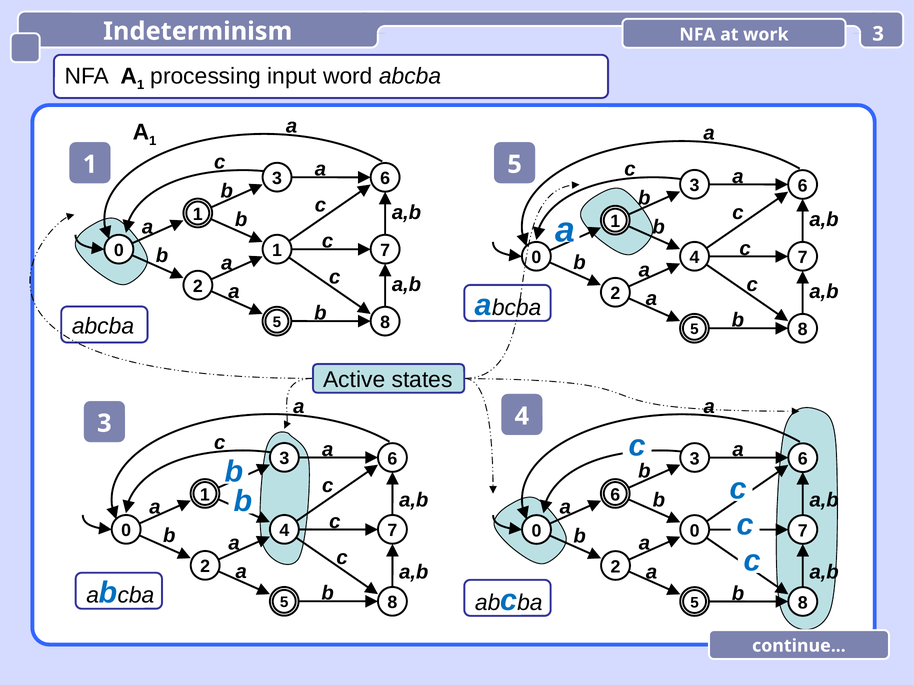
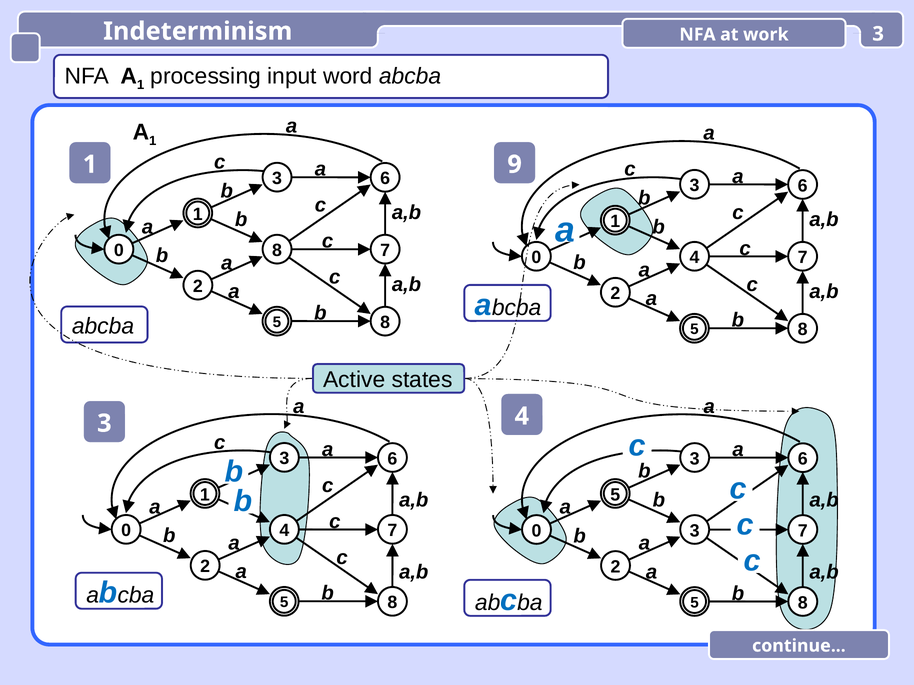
1 5: 5 -> 9 (515, 165)
0 1: 1 -> 8 (277, 251)
1 6: 6 -> 5 (615, 495)
0 0: 0 -> 3 (695, 531)
